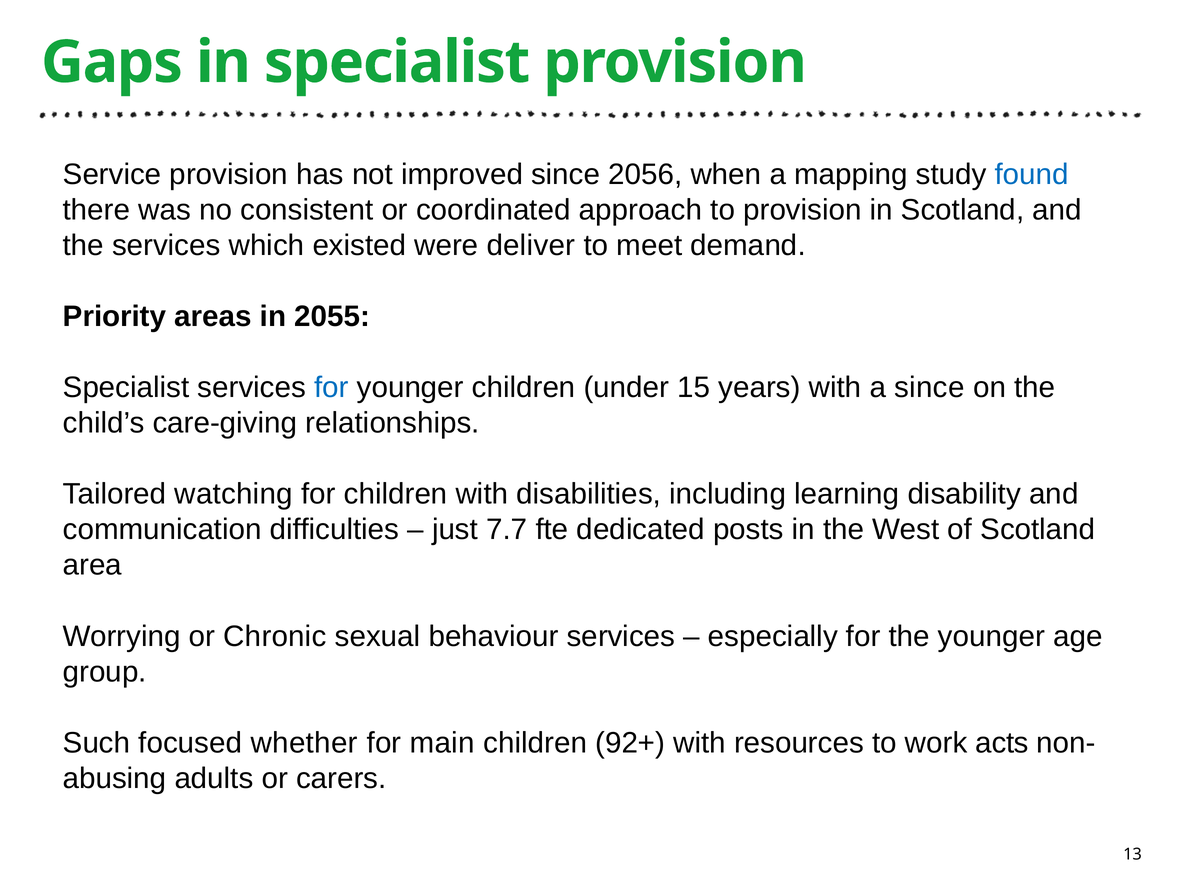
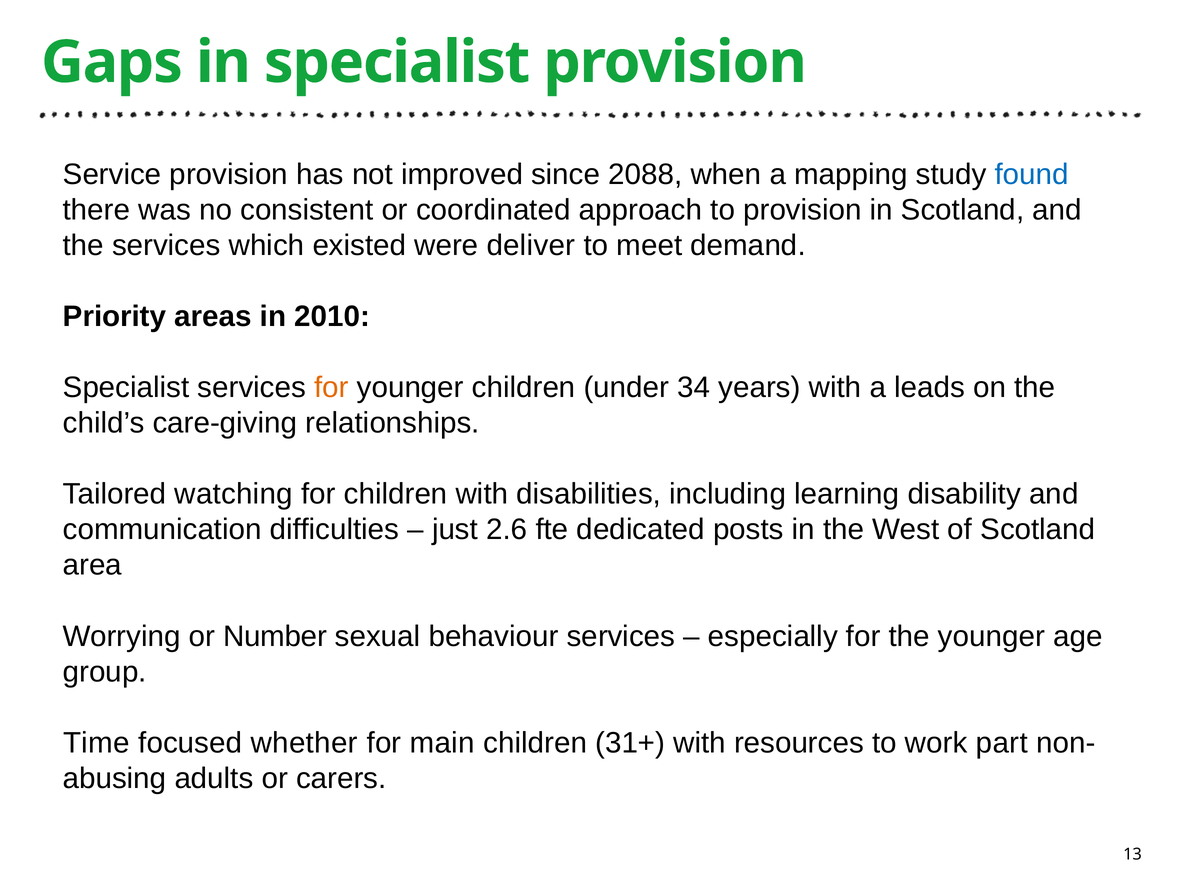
2056: 2056 -> 2088 (645, 174)
2055: 2055 -> 2010 (332, 317)
for colour: blue -> orange (331, 388)
15: 15 -> 34 (694, 388)
a since: since -> leads (930, 388)
7.7: 7.7 -> 2.6 (507, 530)
Chronic: Chronic -> Number (275, 636)
Such: Such -> Time (96, 743)
92+: 92+ -> 31+ (630, 743)
acts: acts -> part (1002, 743)
